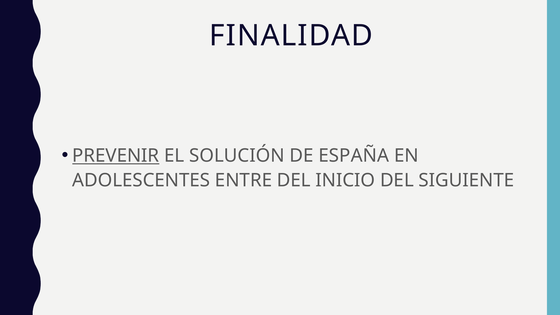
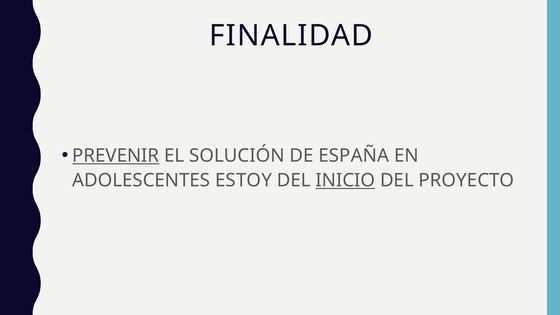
ENTRE: ENTRE -> ESTOY (243, 180)
INICIO underline: none -> present (345, 180)
SIGUIENTE: SIGUIENTE -> PROYECTO (466, 180)
